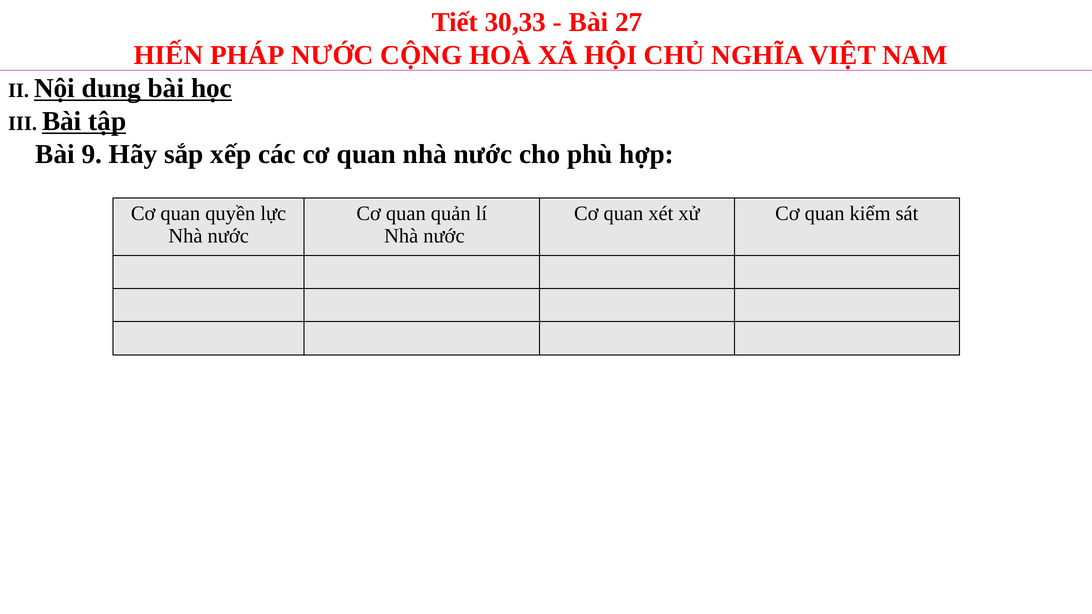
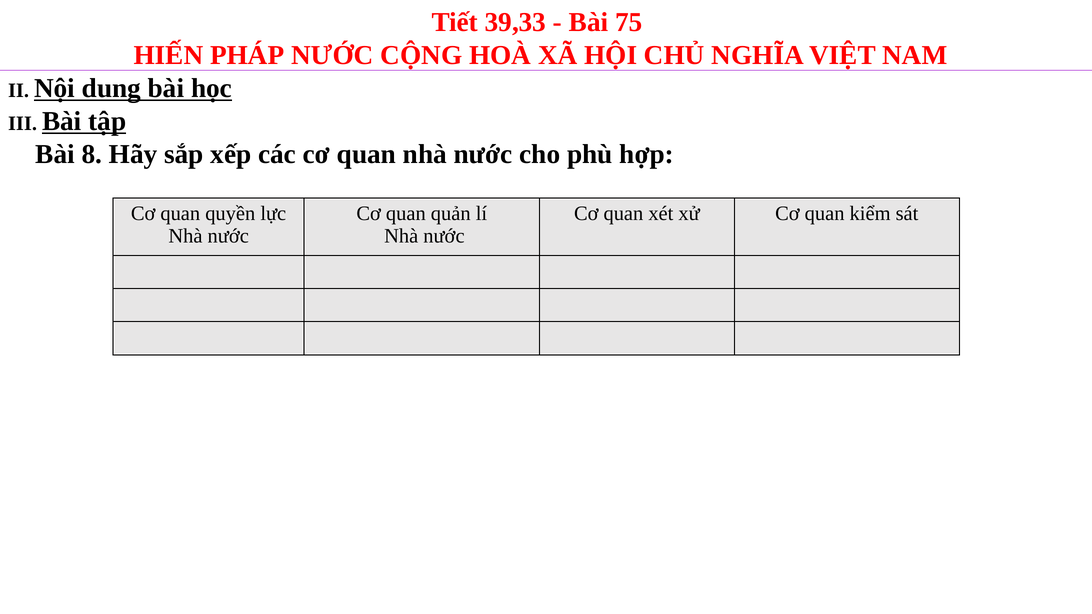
30,33: 30,33 -> 39,33 (515, 22)
27: 27 -> 75 (629, 22)
9: 9 -> 8 (92, 154)
